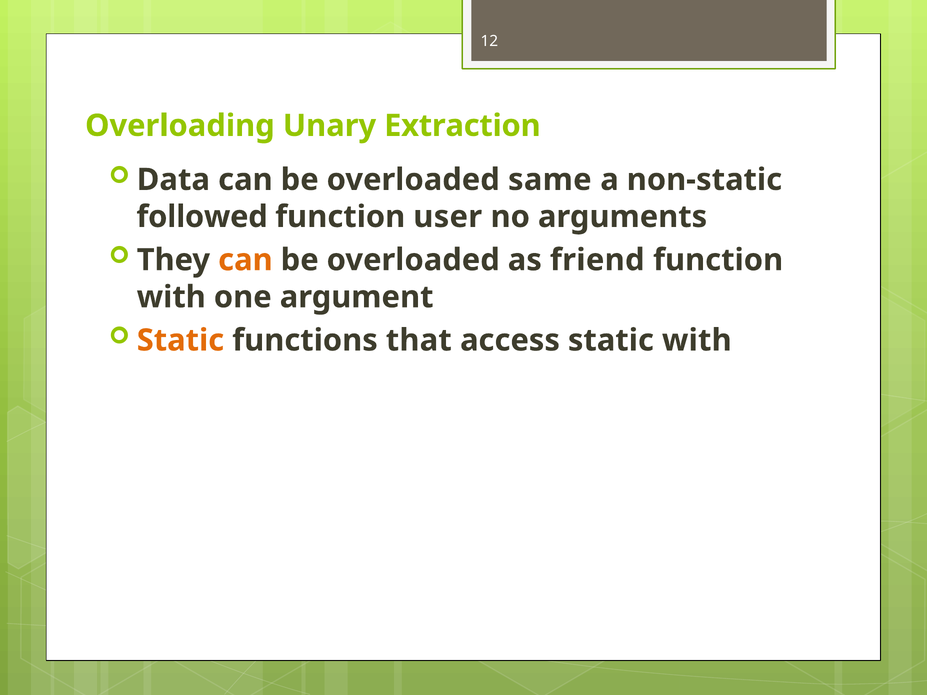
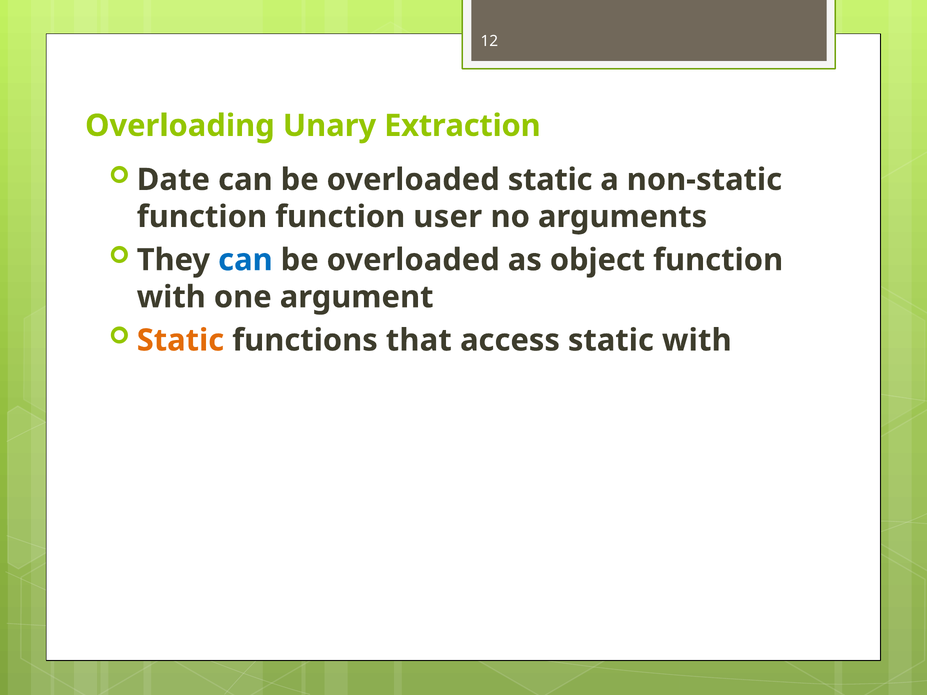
Data: Data -> Date (173, 180)
overloaded same: same -> static (550, 180)
followed: followed -> function (202, 217)
can colour: orange -> blue (245, 260)
friend: friend -> object (597, 260)
